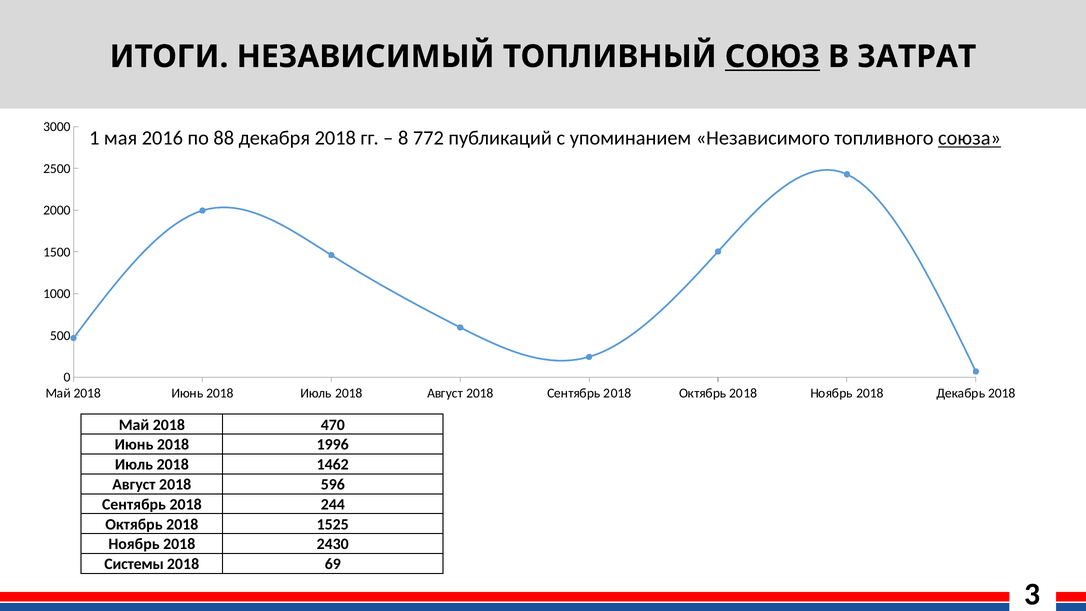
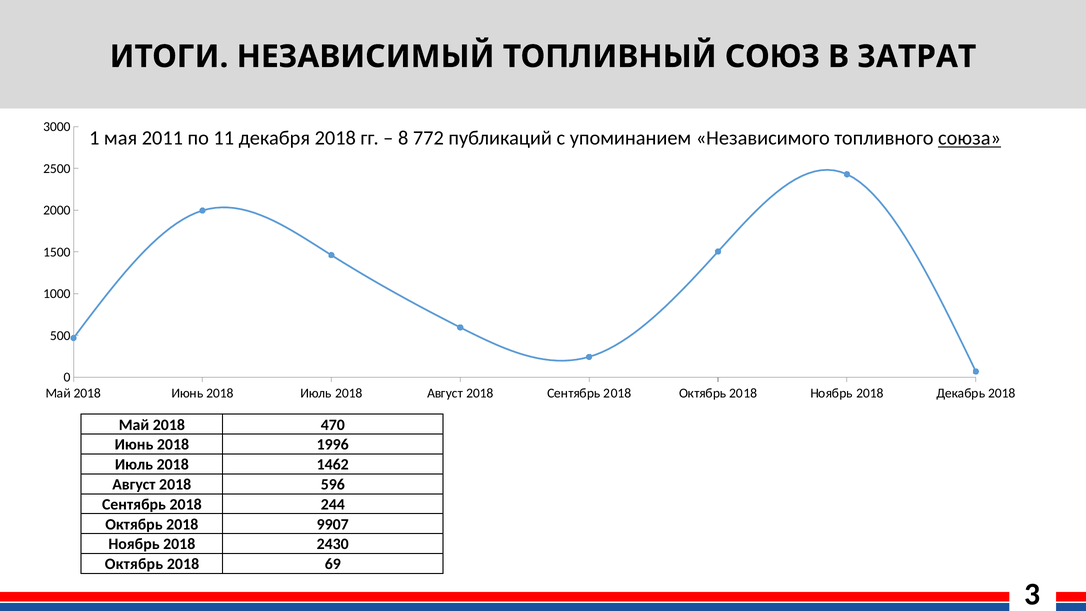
СОЮЗ underline: present -> none (773, 57)
2016: 2016 -> 2011 (162, 138)
88: 88 -> 11 (224, 138)
1525: 1525 -> 9907 (333, 524)
Системы: Системы -> Октябрь (134, 564)
